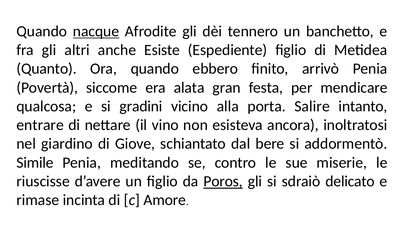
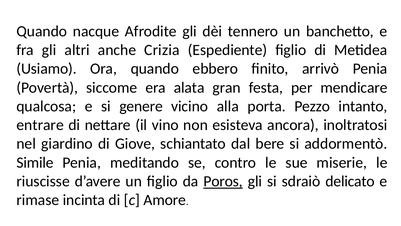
nacque underline: present -> none (96, 31)
Esiste: Esiste -> Crizia (162, 50)
Quanto: Quanto -> Usiamo (47, 69)
gradini: gradini -> genere (141, 106)
Salire: Salire -> Pezzo (312, 106)
